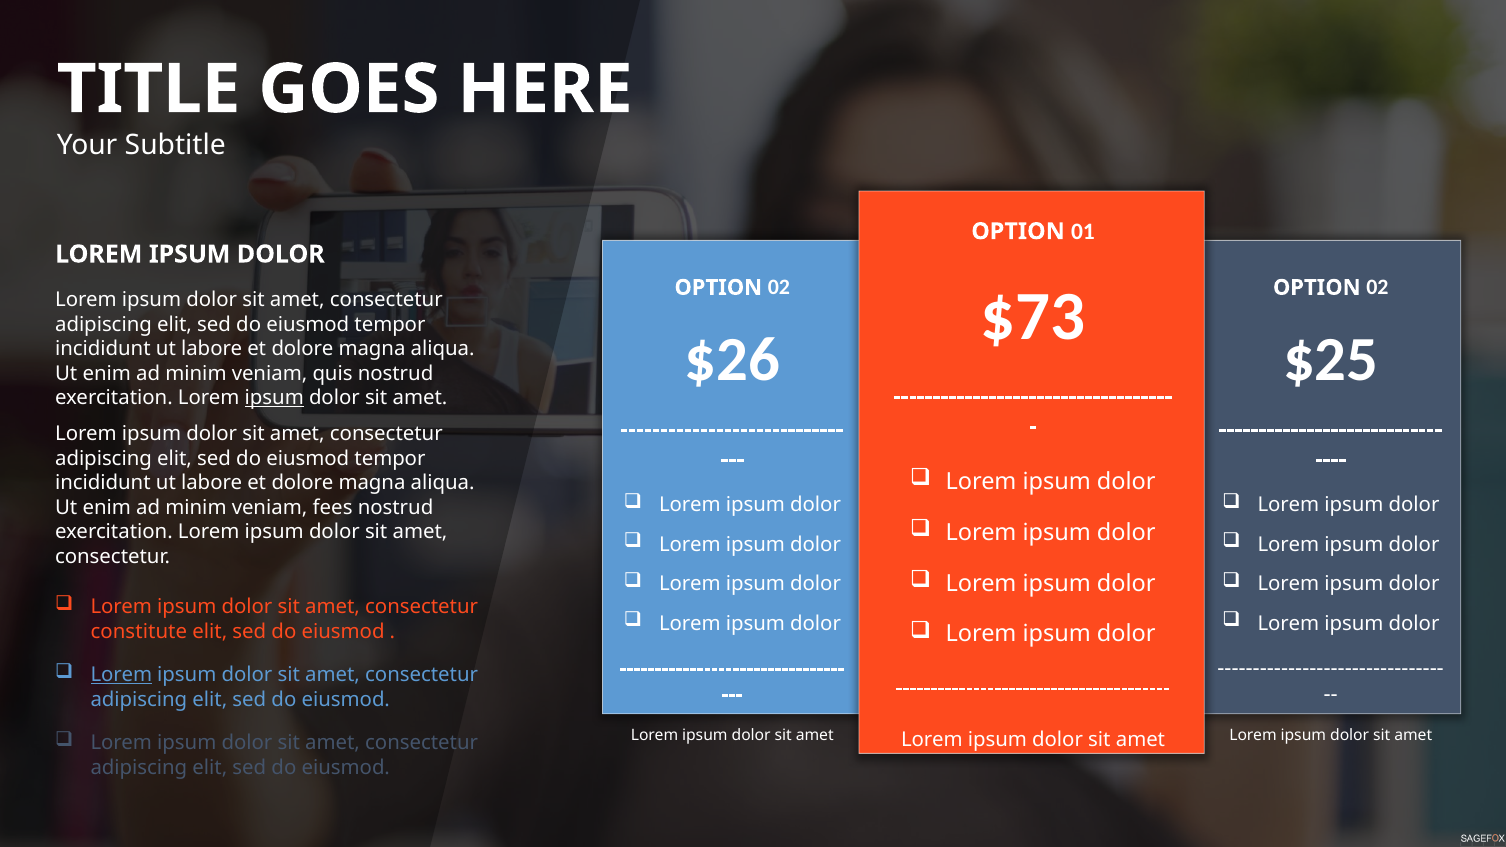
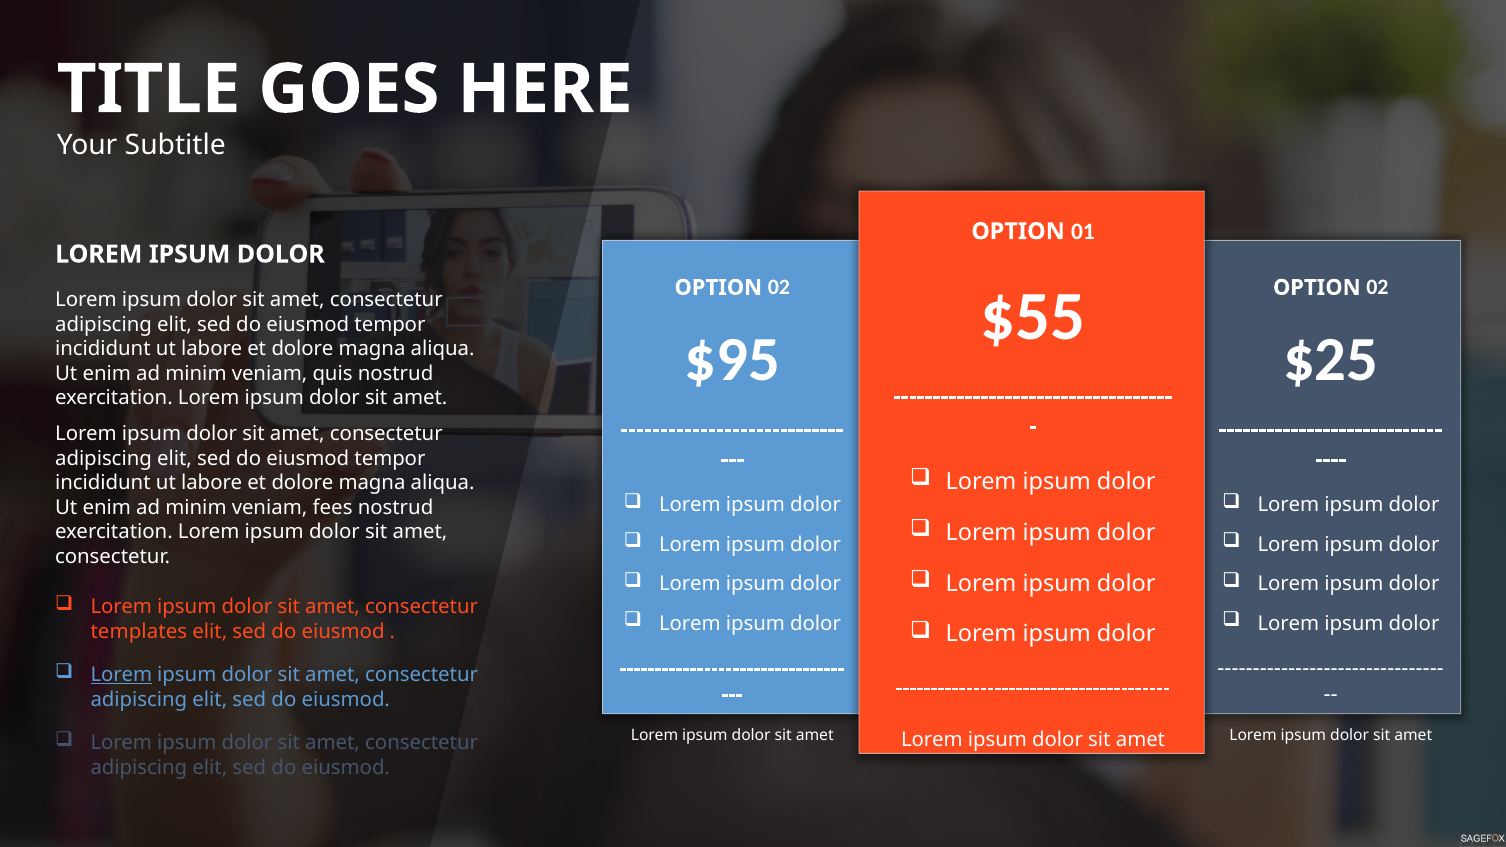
$73: $73 -> $55 (1033, 317)
$26: $26 -> $95 (732, 360)
ipsum underline: present -> none (274, 398)
constitute: constitute -> templates (139, 632)
